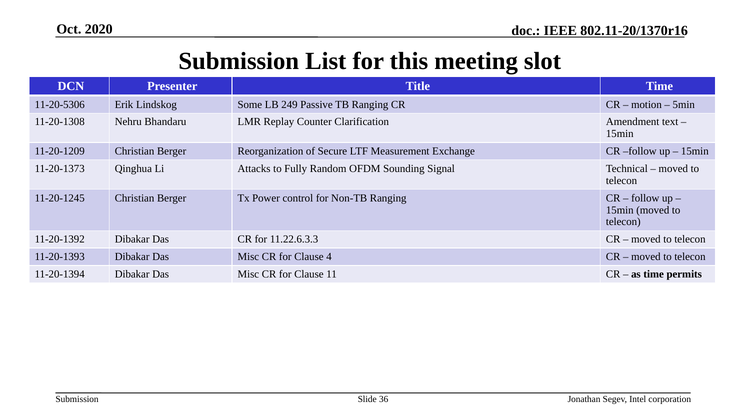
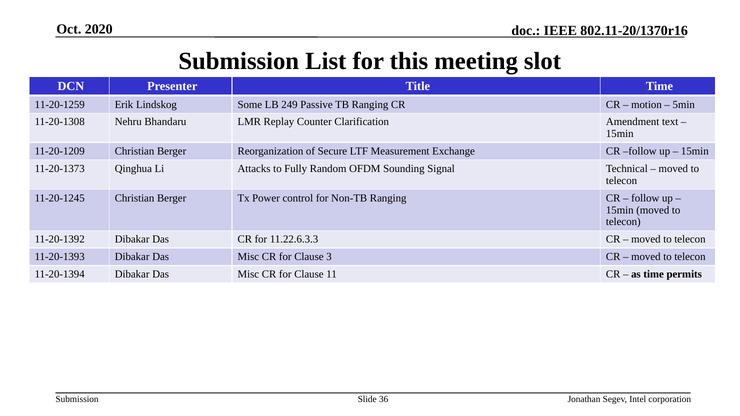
11-20-5306: 11-20-5306 -> 11-20-1259 (60, 105)
4: 4 -> 3 (329, 257)
